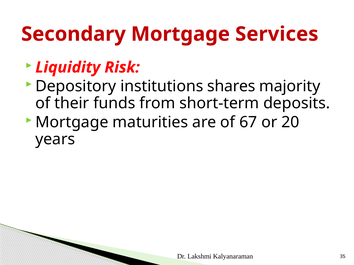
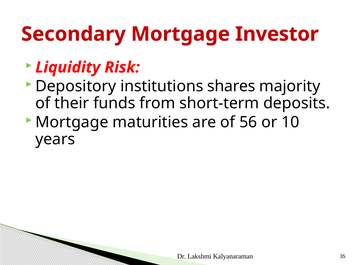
Services: Services -> Investor (277, 34)
67: 67 -> 56 (248, 122)
20: 20 -> 10 (290, 122)
